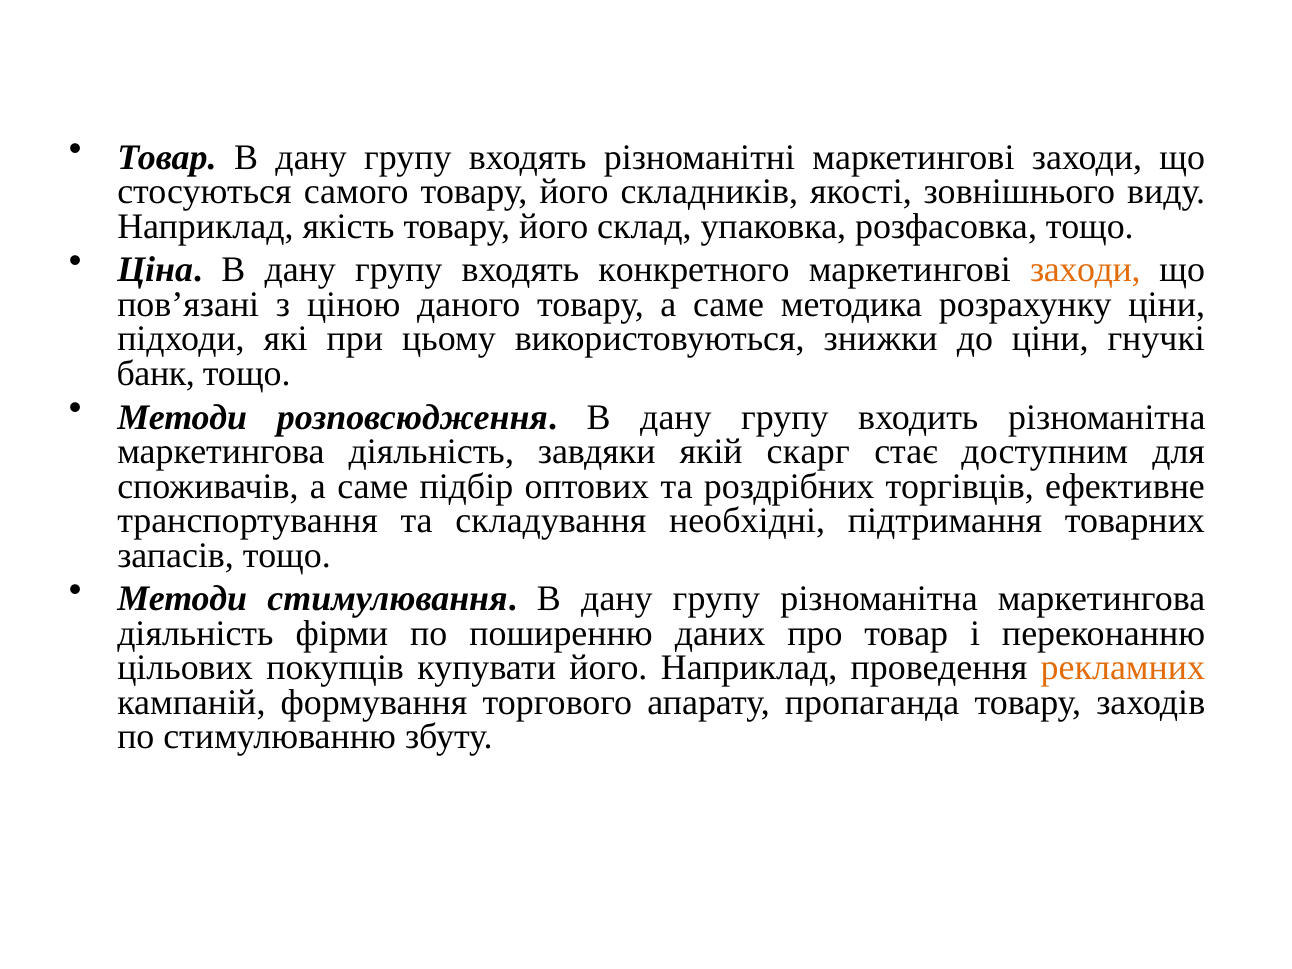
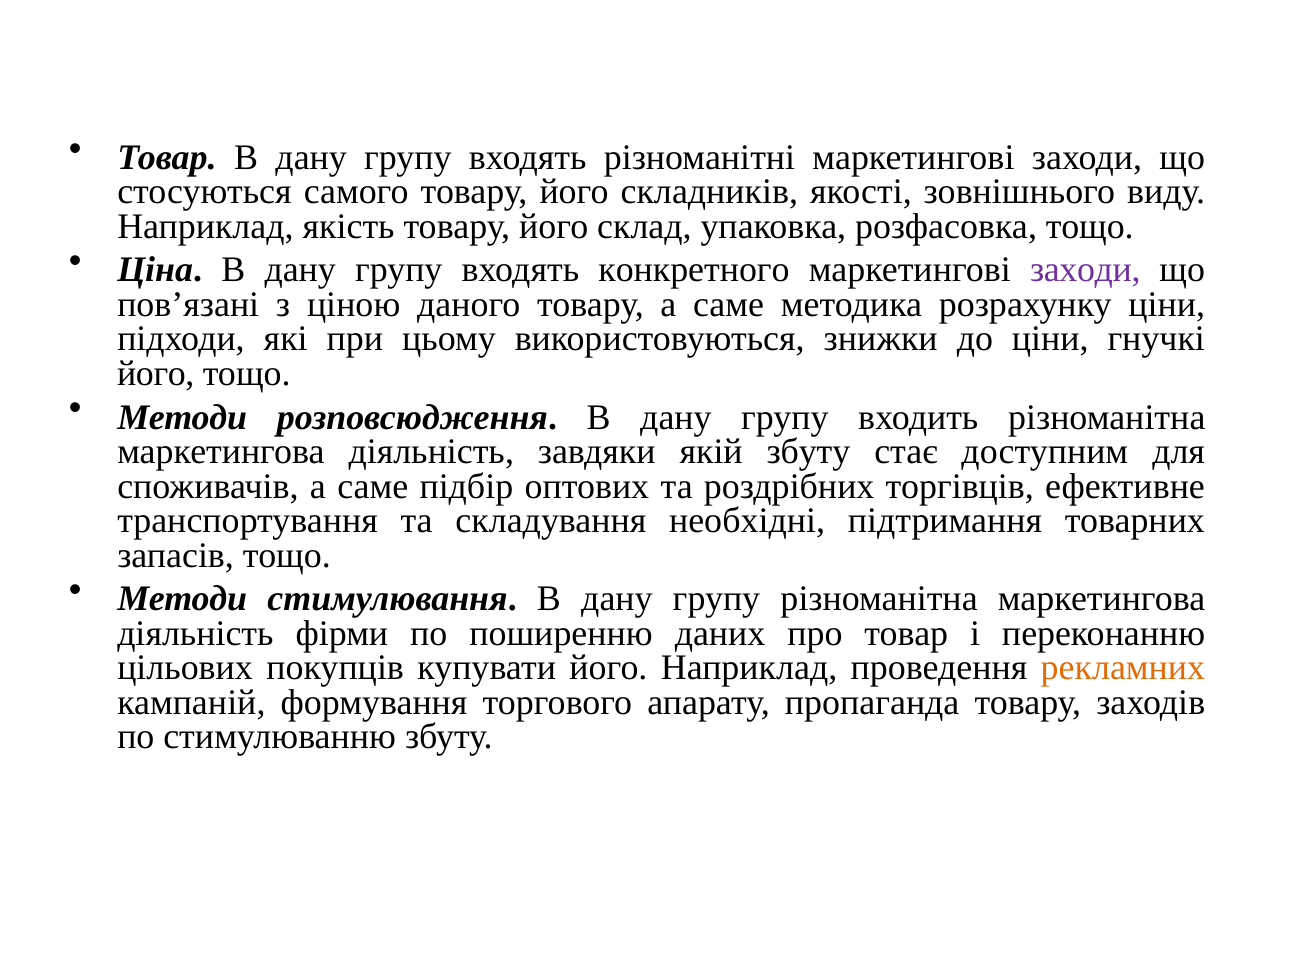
заходи colour: orange -> purple (1085, 270)
банк: банк -> його (156, 374)
якій скарг: скарг -> збуту (808, 452)
